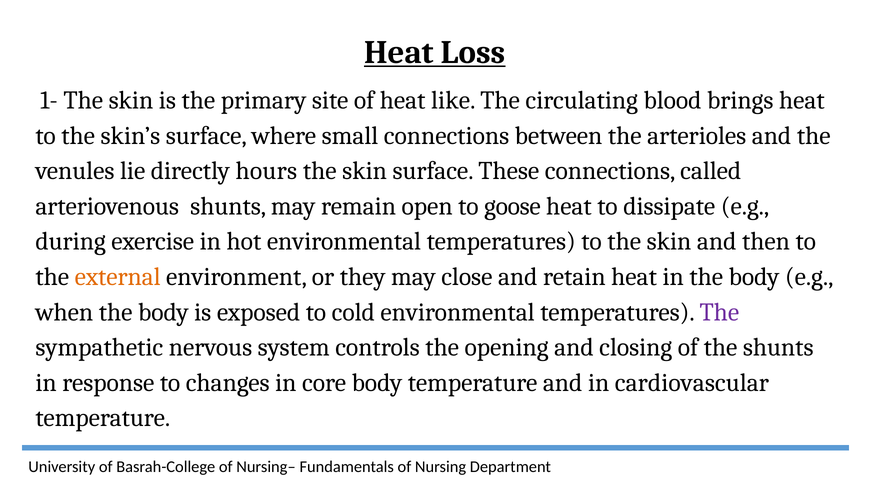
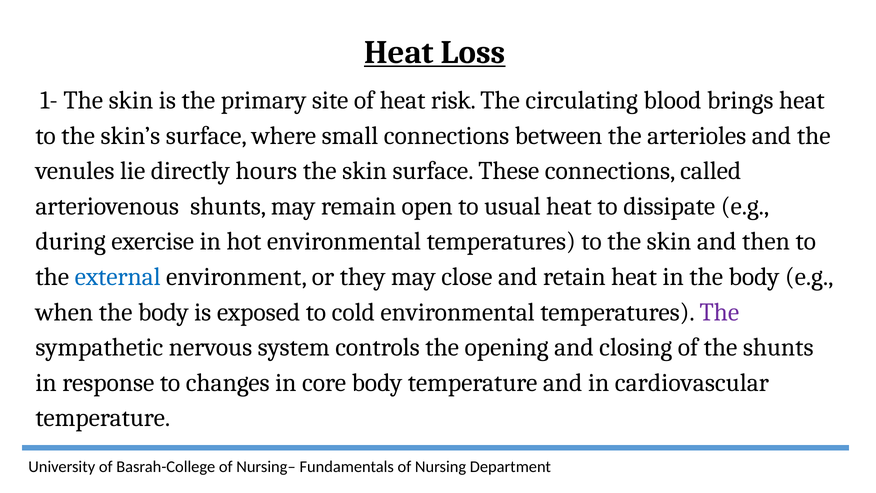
like: like -> risk (453, 100)
goose: goose -> usual (512, 206)
external colour: orange -> blue (118, 277)
